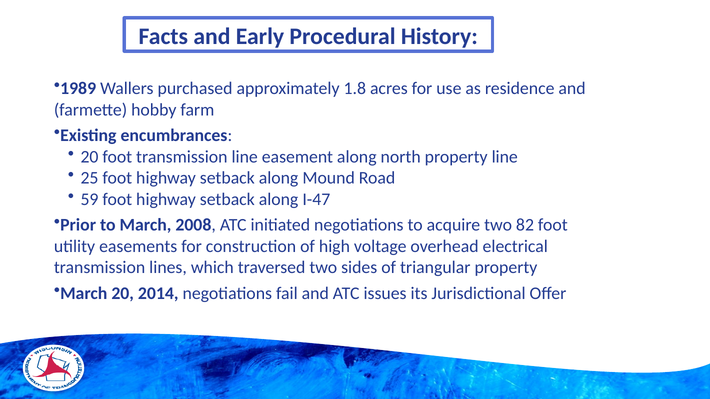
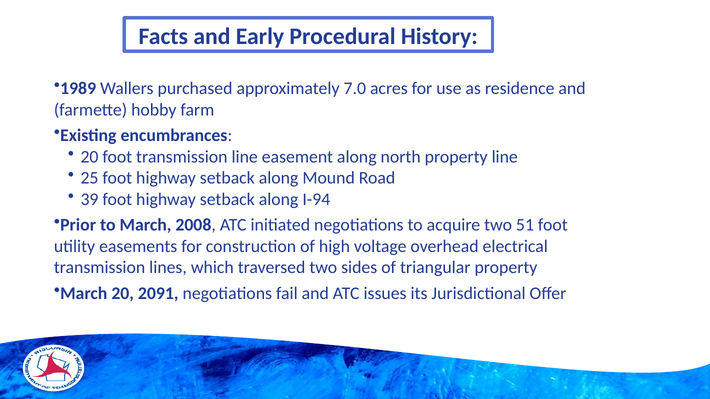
1.8: 1.8 -> 7.0 (355, 89)
59: 59 -> 39 (89, 199)
I-47: I-47 -> I-94 (316, 199)
82: 82 -> 51 (525, 225)
2014: 2014 -> 2091 (158, 294)
